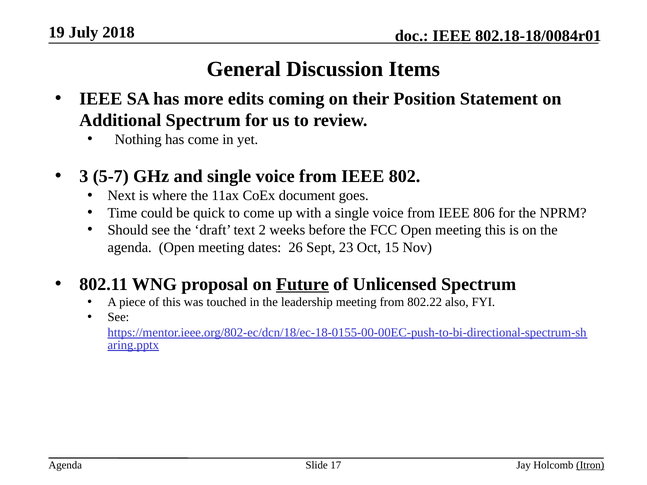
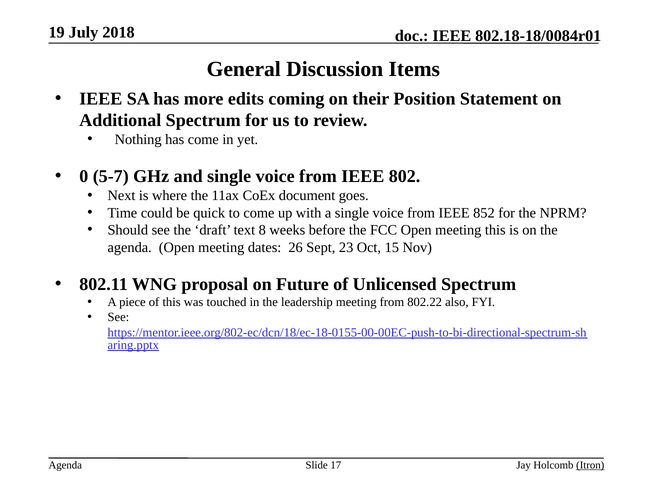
3: 3 -> 0 (84, 177)
806: 806 -> 852 (484, 213)
2: 2 -> 8 (262, 230)
Future underline: present -> none (302, 284)
